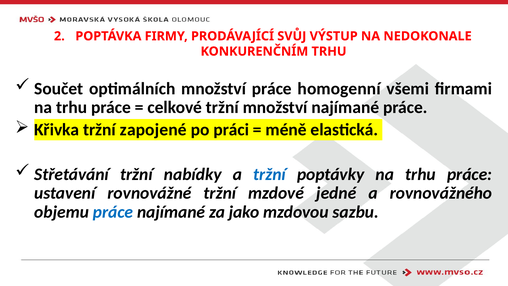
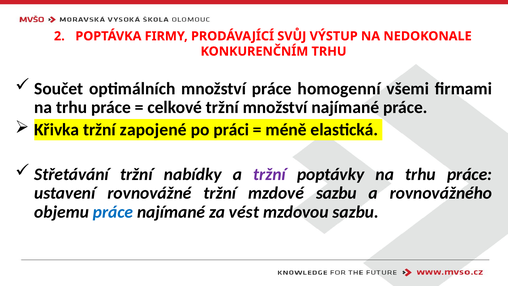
tržní colour: blue -> purple (270, 174)
mzdové jedné: jedné -> sazbu (336, 193)
jako: jako -> vést (244, 212)
